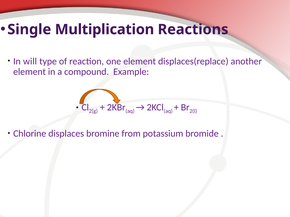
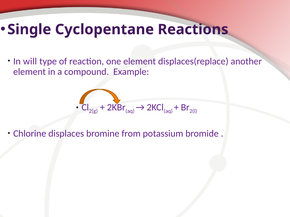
Multiplication: Multiplication -> Cyclopentane (104, 30)
